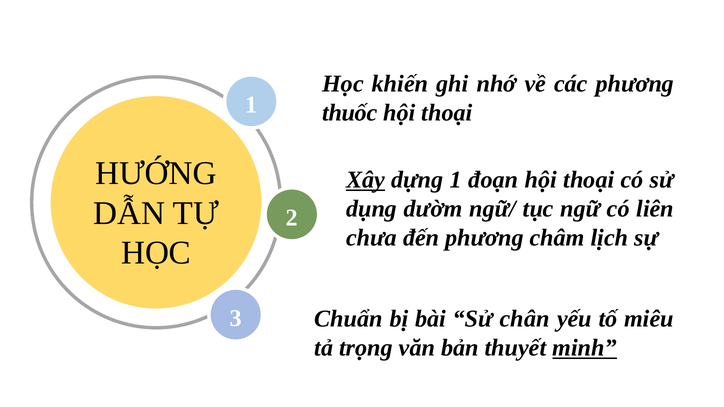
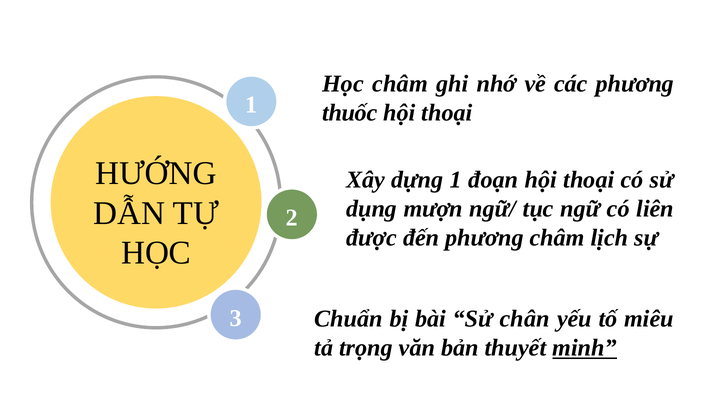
Học khiến: khiến -> châm (400, 84)
Xây underline: present -> none (365, 180)
dườm: dườm -> mượn (433, 209)
chưa: chưa -> được (371, 238)
